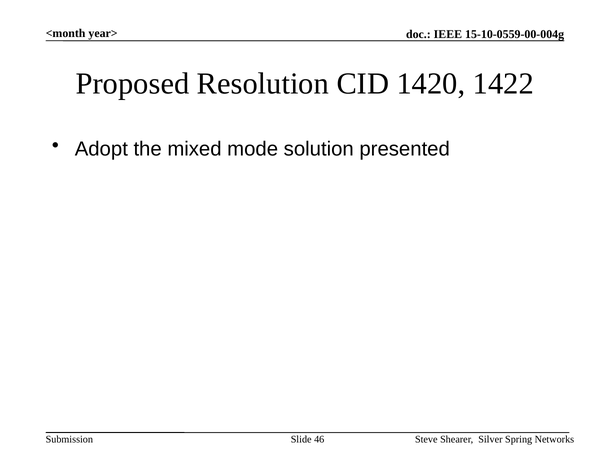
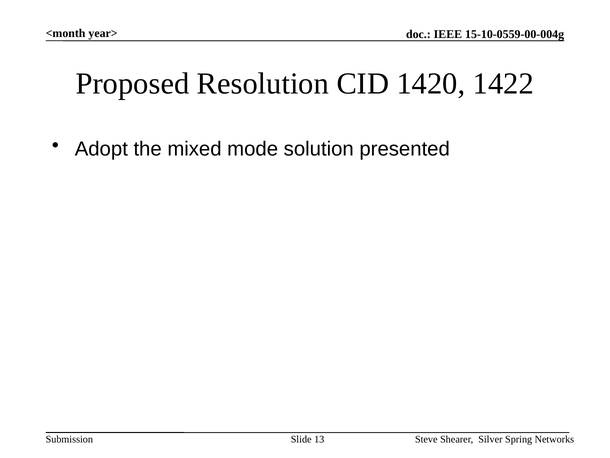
46: 46 -> 13 (319, 439)
